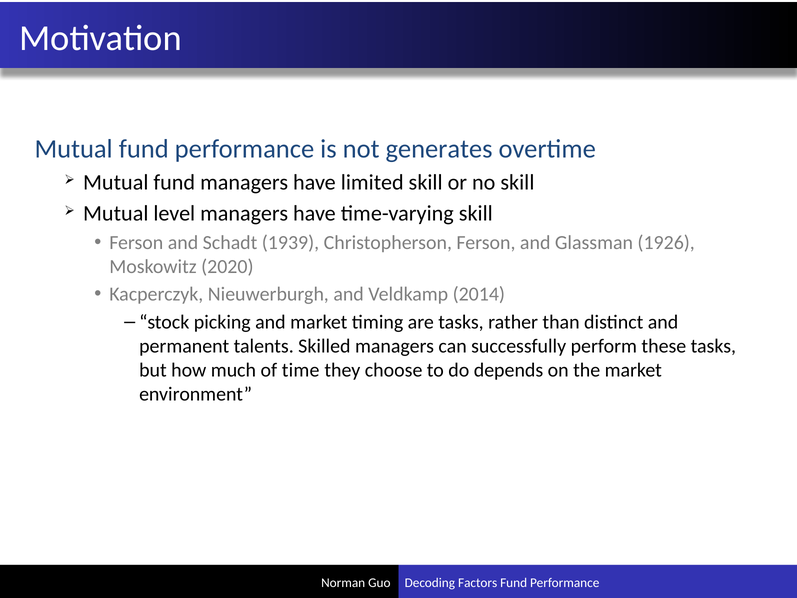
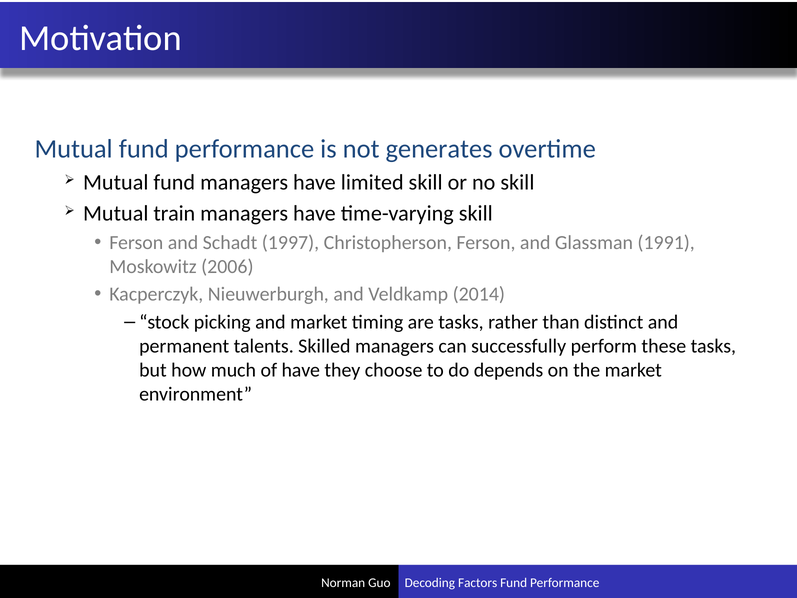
level: level -> train (174, 213)
1939: 1939 -> 1997 (290, 242)
1926: 1926 -> 1991 (666, 242)
2020: 2020 -> 2006 (227, 266)
of time: time -> have (301, 370)
